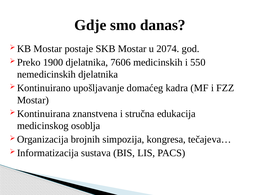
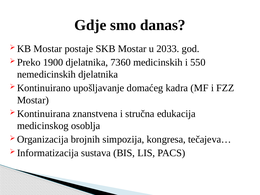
2074: 2074 -> 2033 (168, 49)
7606: 7606 -> 7360 (121, 62)
